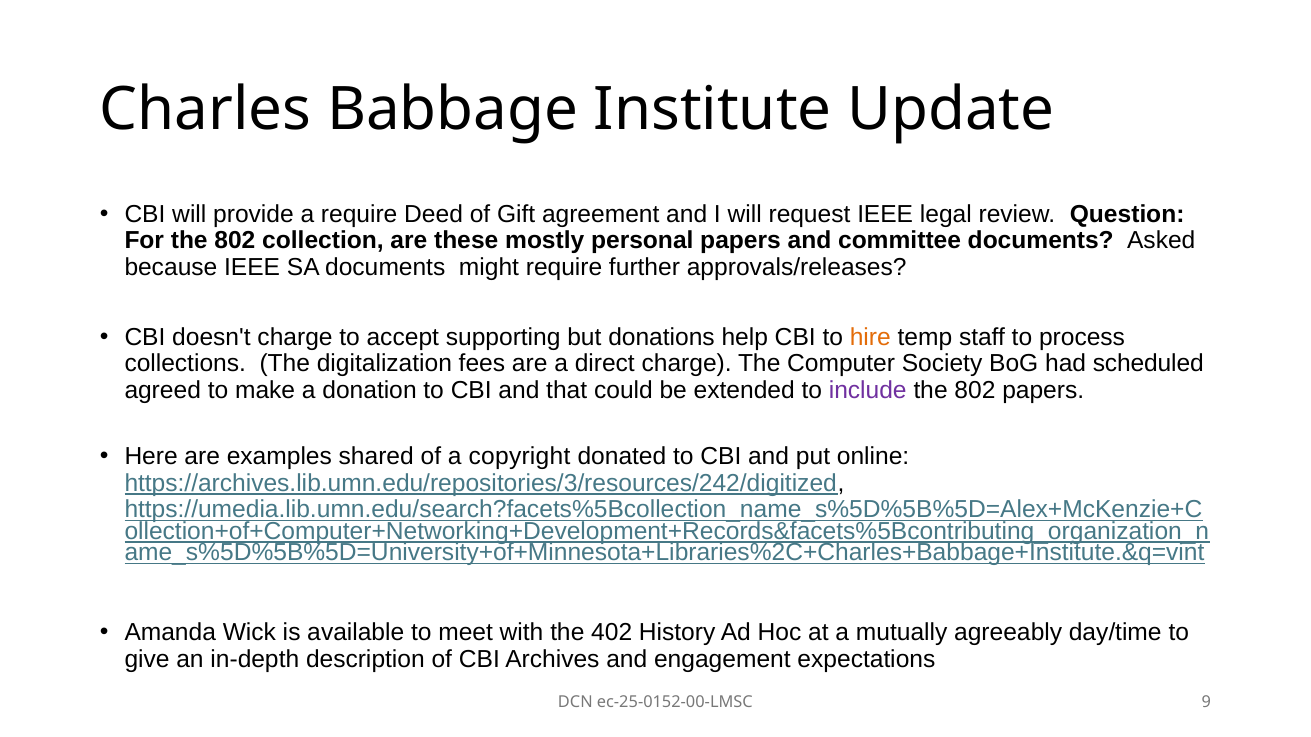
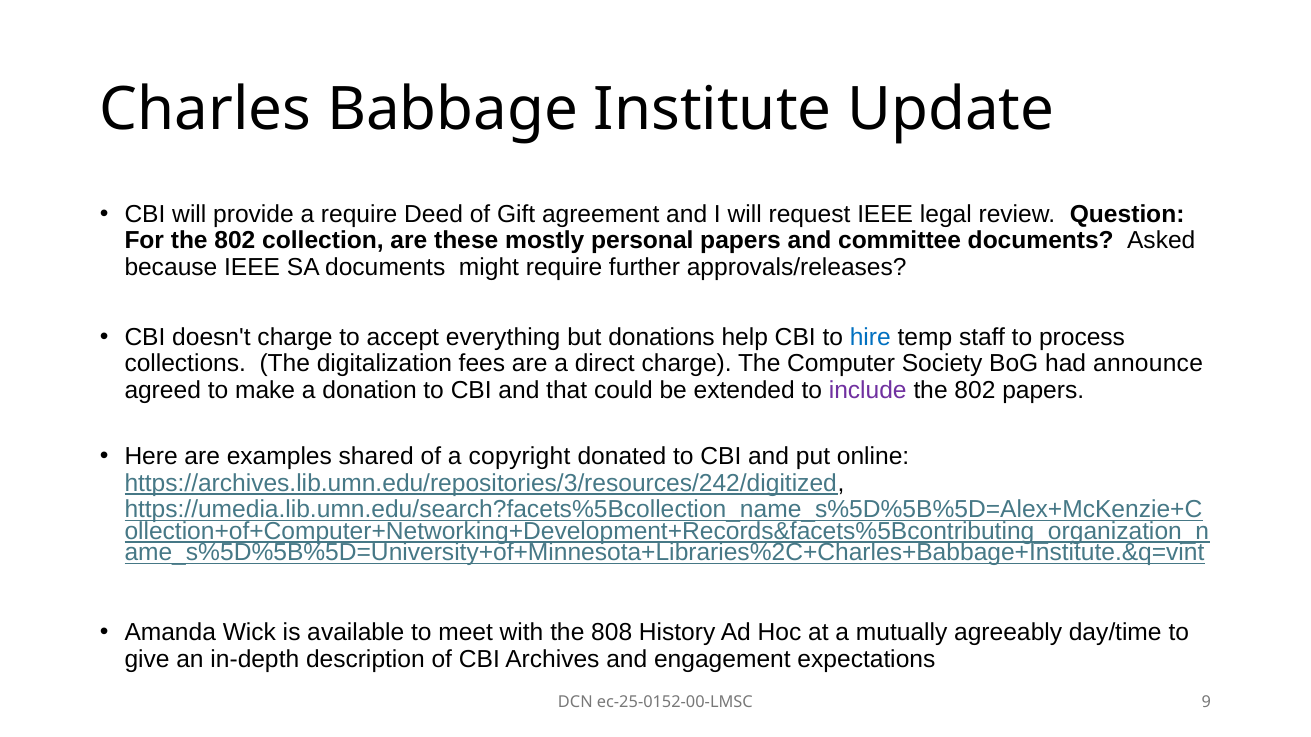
supporting: supporting -> everything (503, 337)
hire colour: orange -> blue (870, 337)
scheduled: scheduled -> announce (1148, 364)
402: 402 -> 808 (612, 633)
